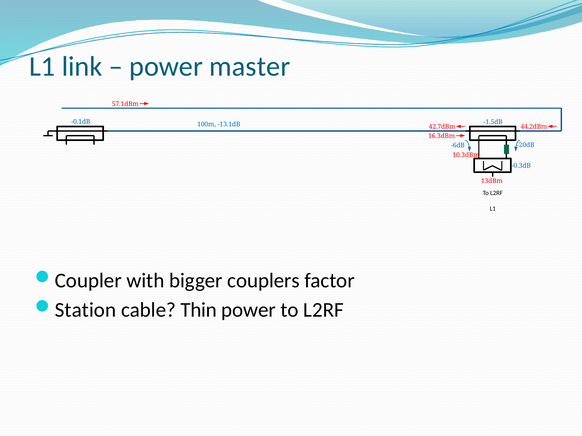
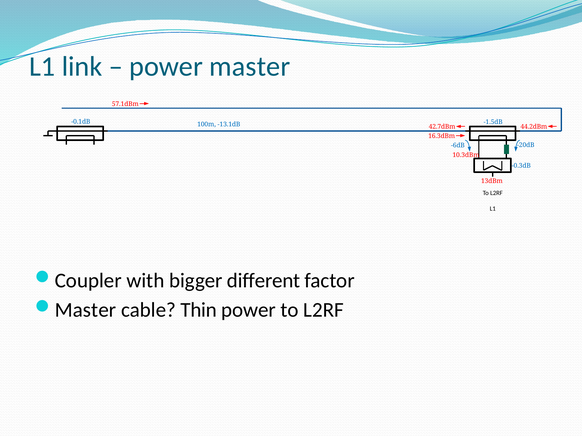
couplers: couplers -> different (264, 281)
Station: Station -> Master (86, 310)
